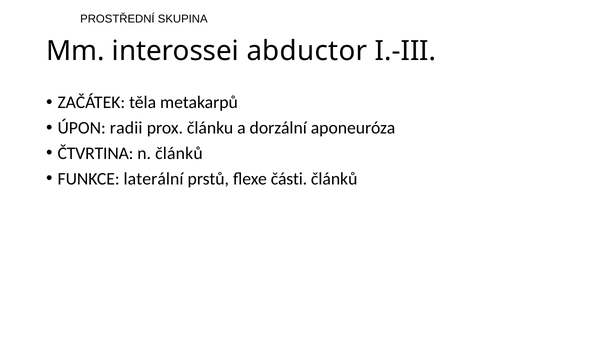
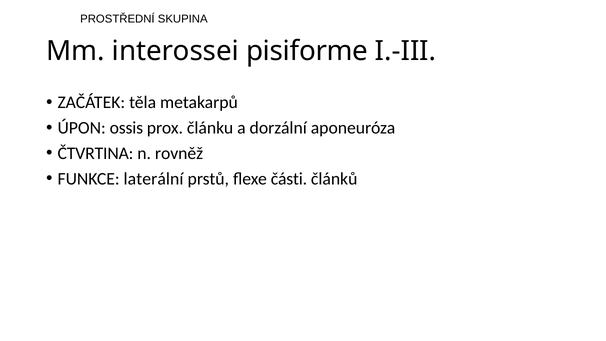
abductor: abductor -> pisiforme (307, 51)
radii: radii -> ossis (126, 128)
n článků: článků -> rovněž (179, 153)
